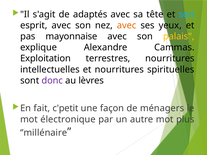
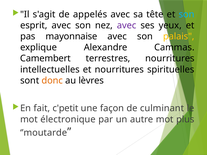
adaptés: adaptés -> appelés (90, 14)
avec colour: orange -> purple (127, 25)
Exploitation: Exploitation -> Camembert (45, 59)
donc colour: purple -> orange (52, 81)
ménagers: ménagers -> culminant (162, 108)
’millénaire: ’millénaire -> ’moutarde (44, 133)
